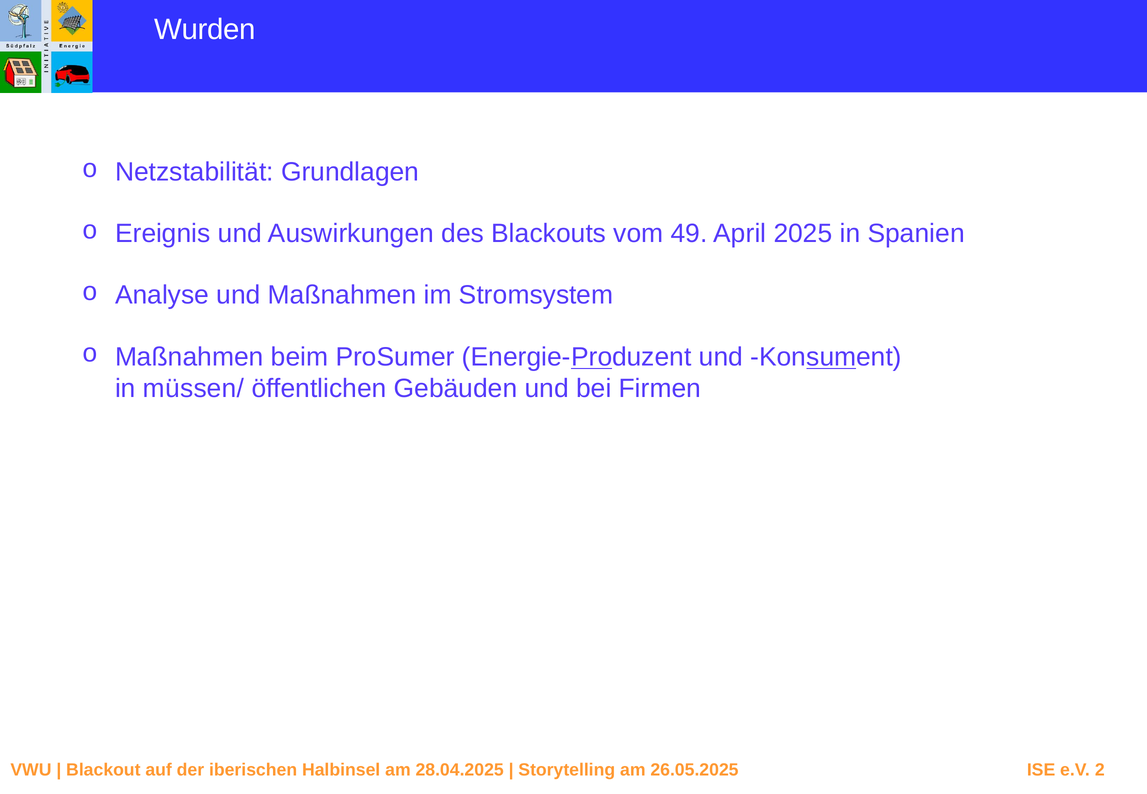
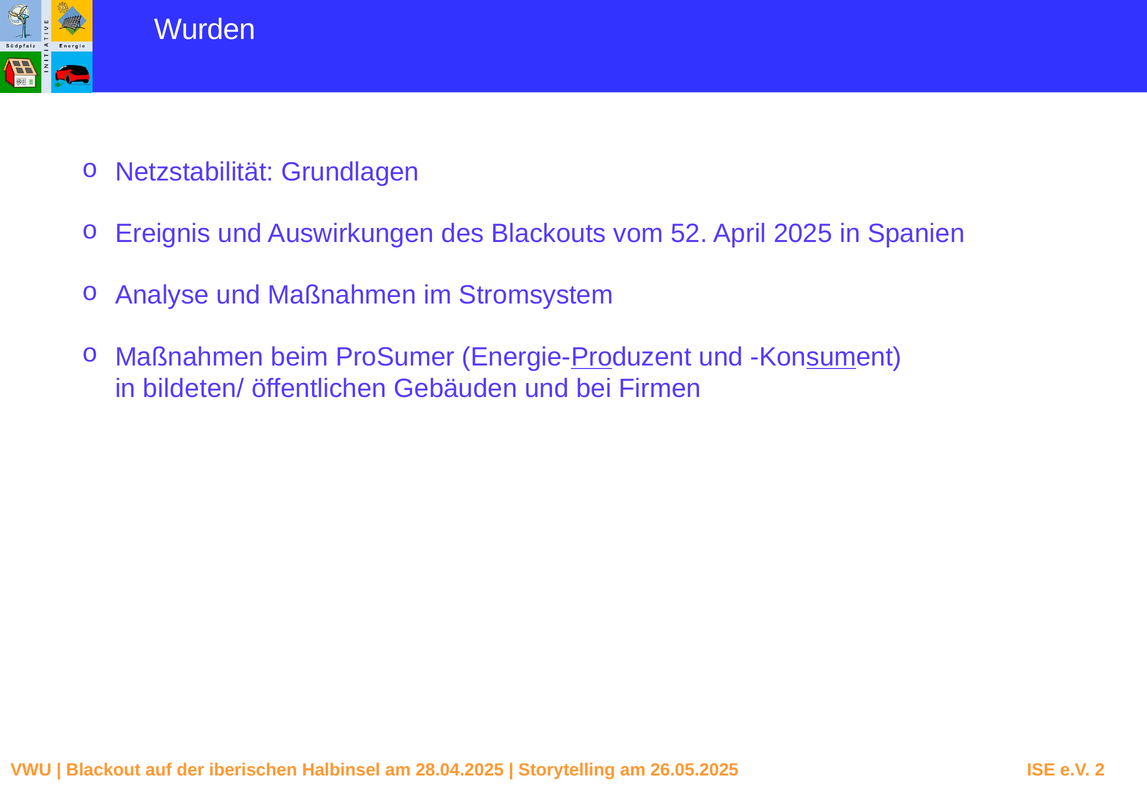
49: 49 -> 52 (689, 234)
müssen/: müssen/ -> bildeten/ (194, 389)
